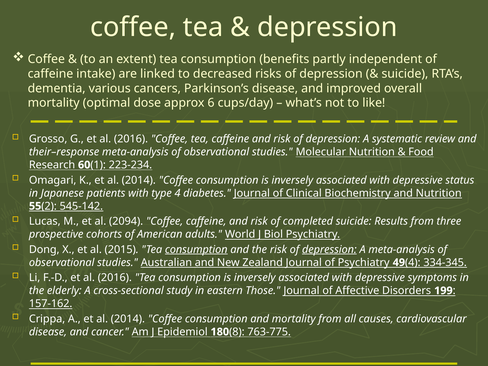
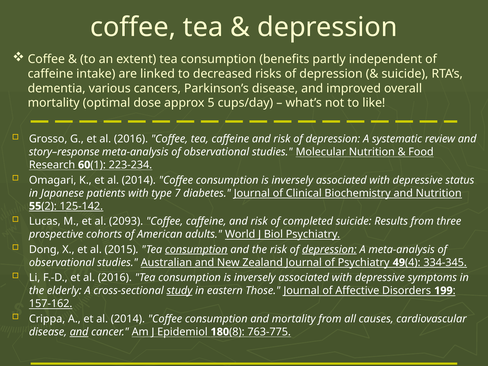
6: 6 -> 5 (211, 103)
their–response: their–response -> story–response (64, 152)
4: 4 -> 7 (178, 193)
545-142: 545-142 -> 125-142 (81, 206)
2094: 2094 -> 2093 (126, 221)
study underline: none -> present (179, 291)
and underline: none -> present (79, 332)
